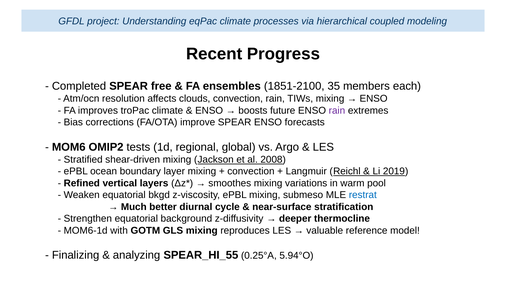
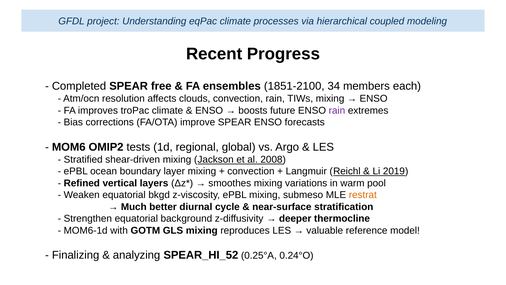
35: 35 -> 34 (334, 86)
restrat colour: blue -> orange (363, 195)
SPEAR_HI_55: SPEAR_HI_55 -> SPEAR_HI_52 (201, 255)
5.94°O: 5.94°O -> 0.24°O (296, 255)
